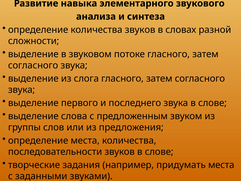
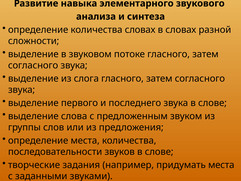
количества звуков: звуков -> словах (140, 30)
